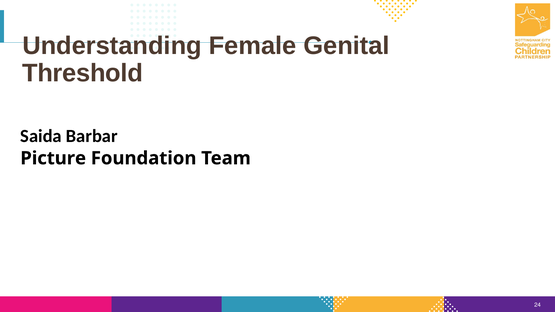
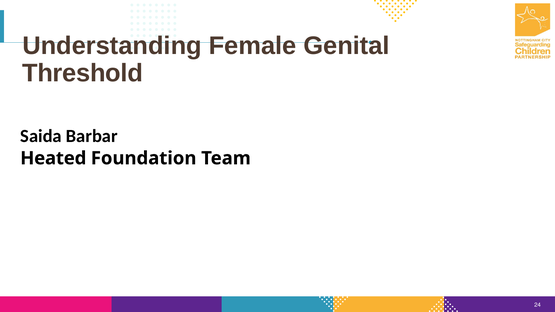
Picture: Picture -> Heated (53, 158)
